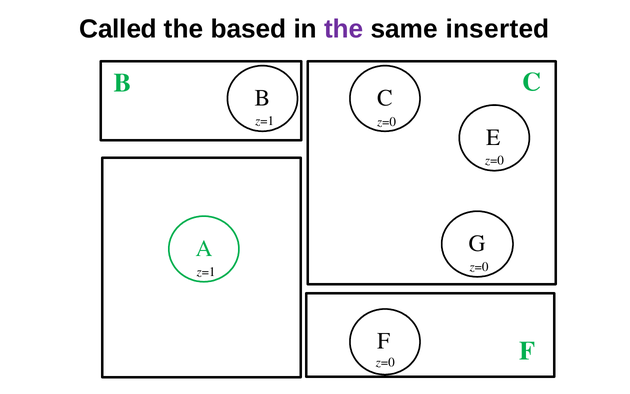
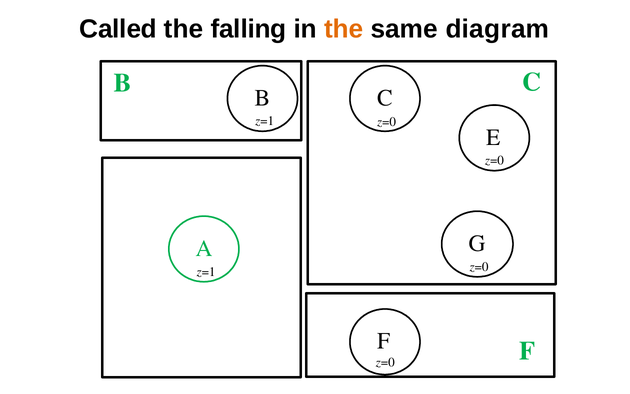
based: based -> falling (249, 29)
the colour: purple -> orange (344, 29)
inserted: inserted -> diagram (497, 29)
